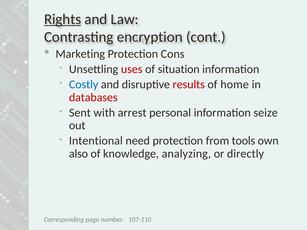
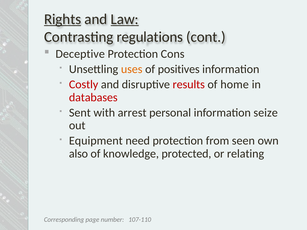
Law underline: none -> present (125, 19)
encryption: encryption -> regulations (150, 37)
Marketing: Marketing -> Deceptive (80, 54)
uses colour: red -> orange (132, 69)
situation: situation -> positives (179, 69)
Costly colour: blue -> red (84, 85)
Intentional: Intentional -> Equipment (96, 141)
tools: tools -> seen (243, 141)
analyzing: analyzing -> protected (186, 154)
directly: directly -> relating (246, 154)
